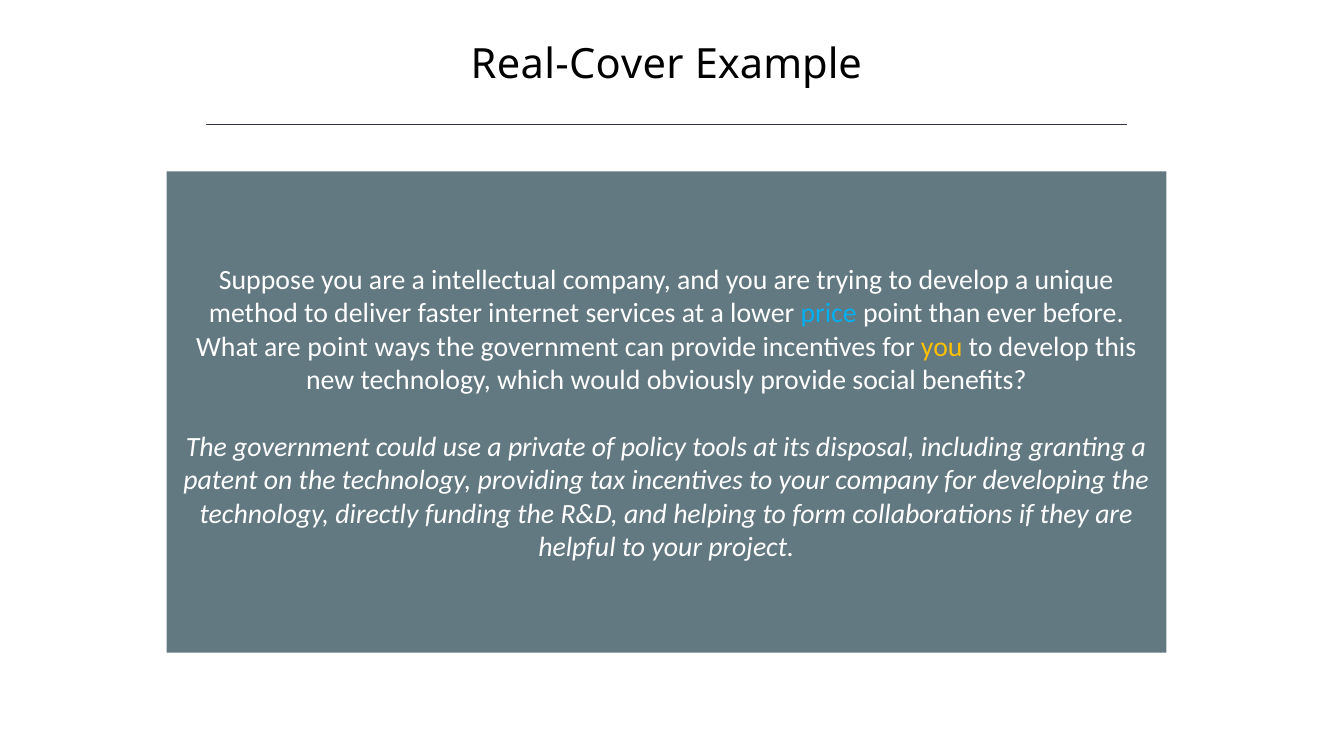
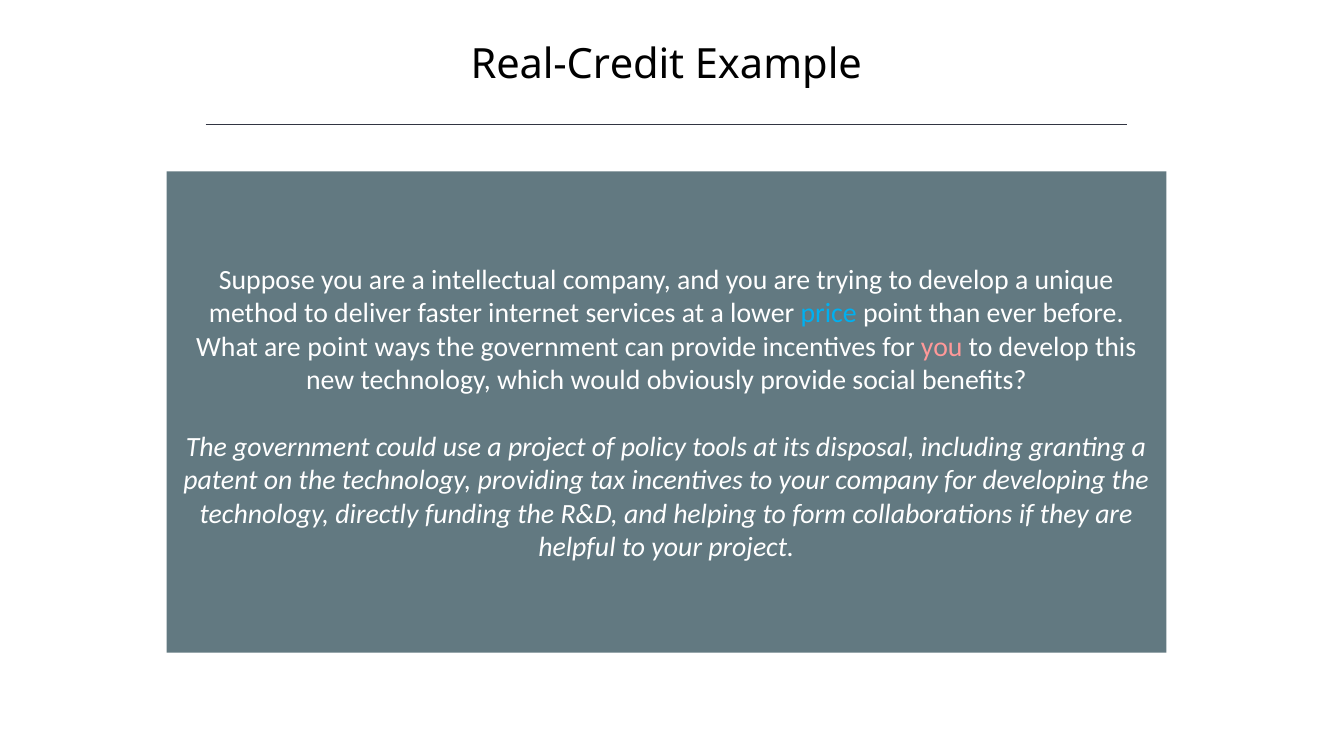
Real-Cover: Real-Cover -> Real-Credit (577, 64)
you colour: yellow -> pink (942, 347)
a private: private -> project (547, 447)
